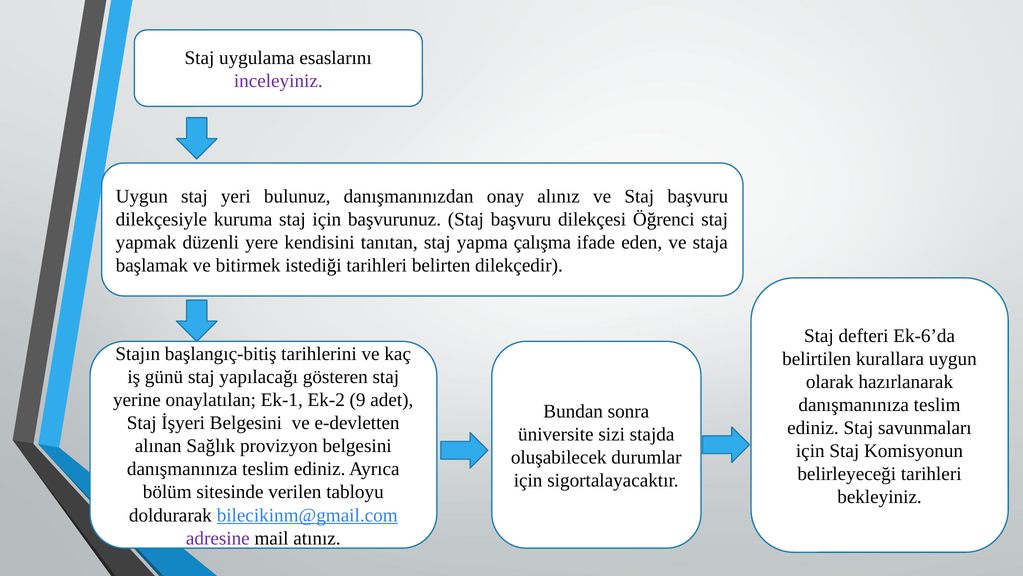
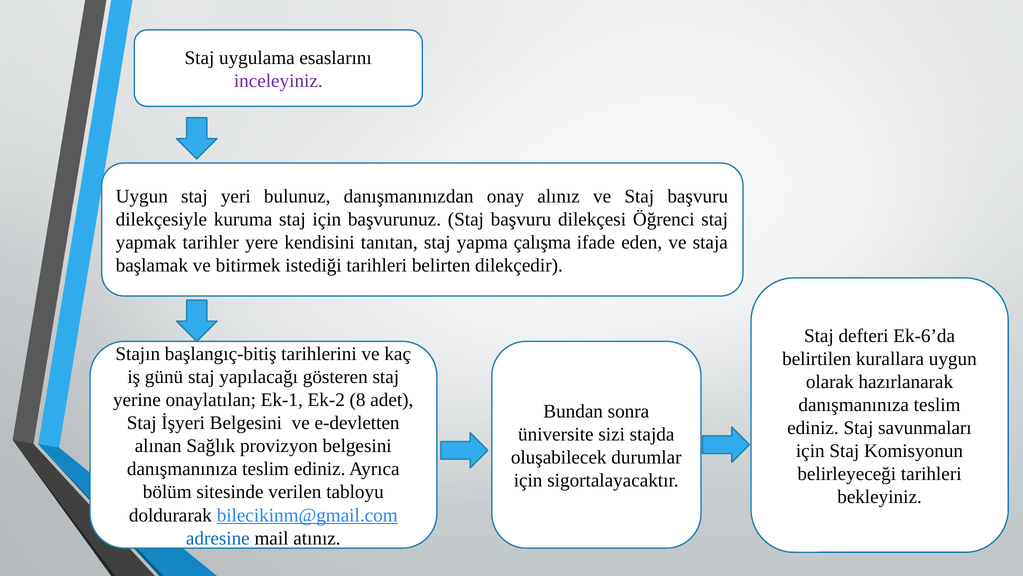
düzenli: düzenli -> tarihler (211, 242)
9: 9 -> 8 (358, 400)
adresine colour: purple -> blue (218, 538)
